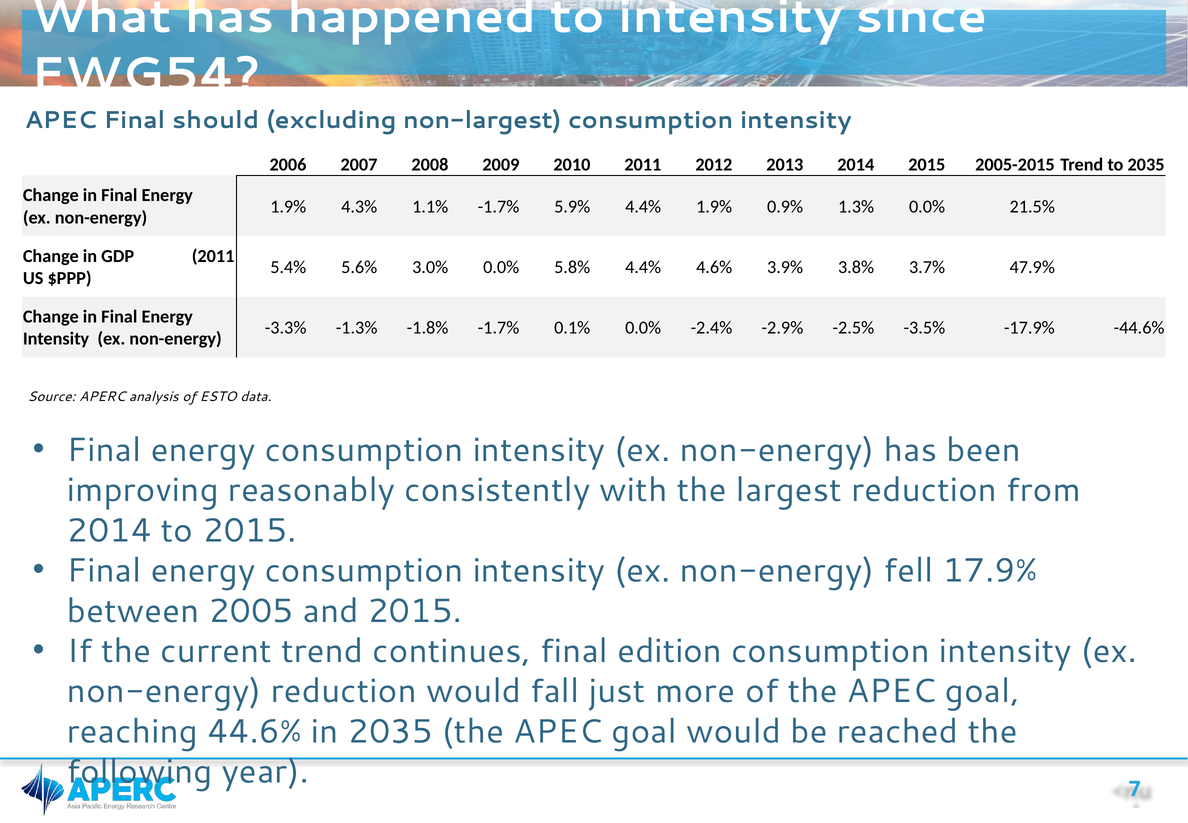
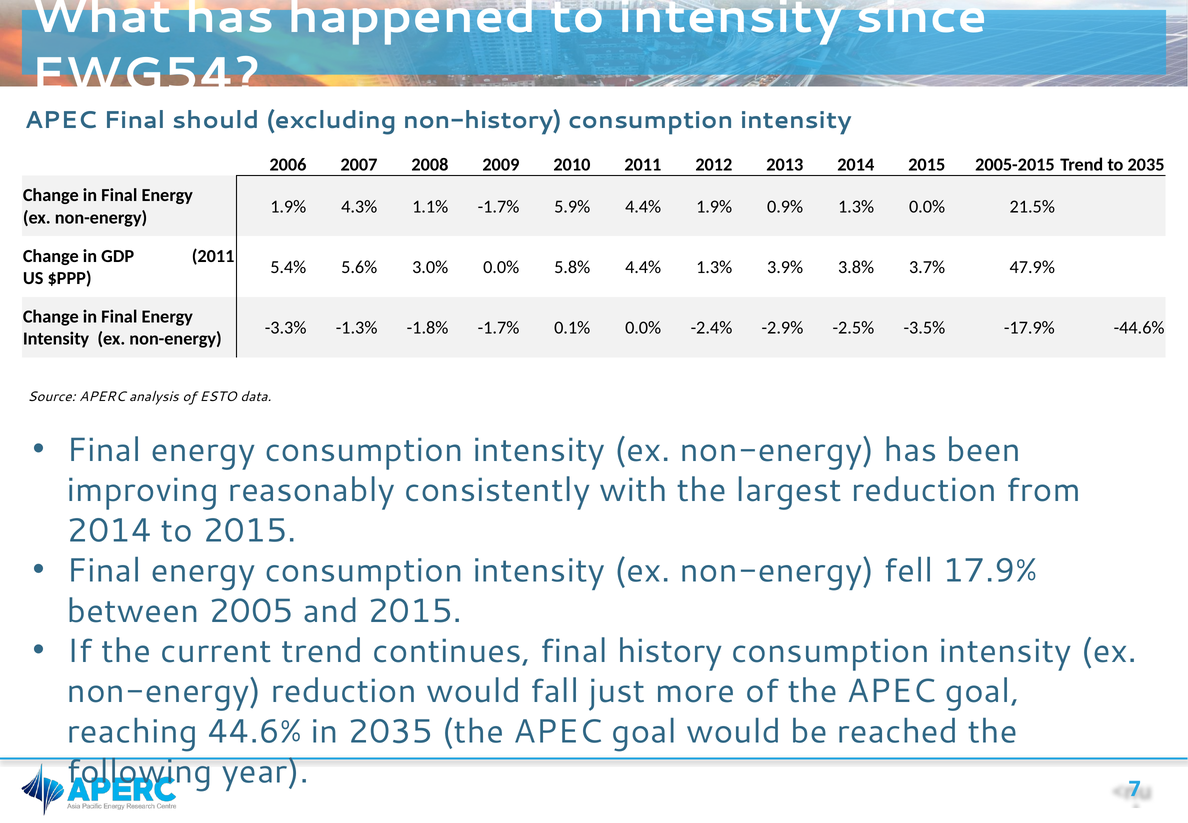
non-largest: non-largest -> non-history (482, 120)
4.4% 4.6%: 4.6% -> 1.3% (714, 267)
edition: edition -> history (670, 651)
